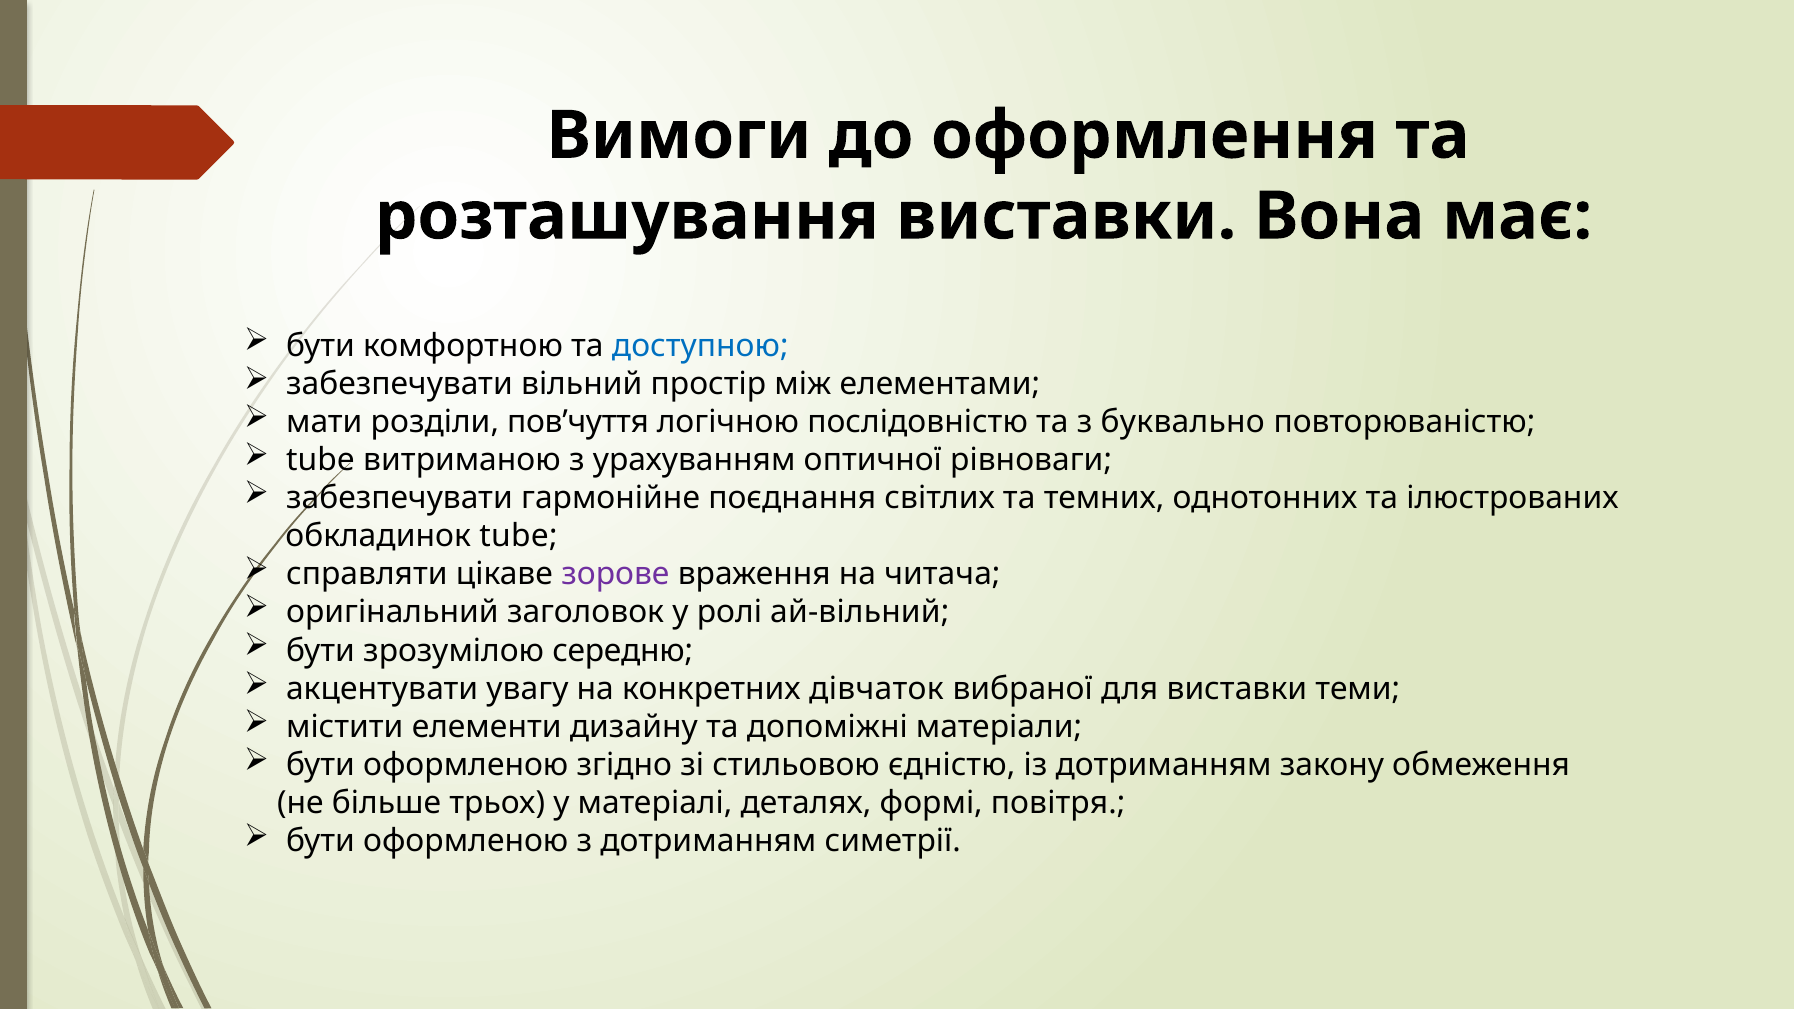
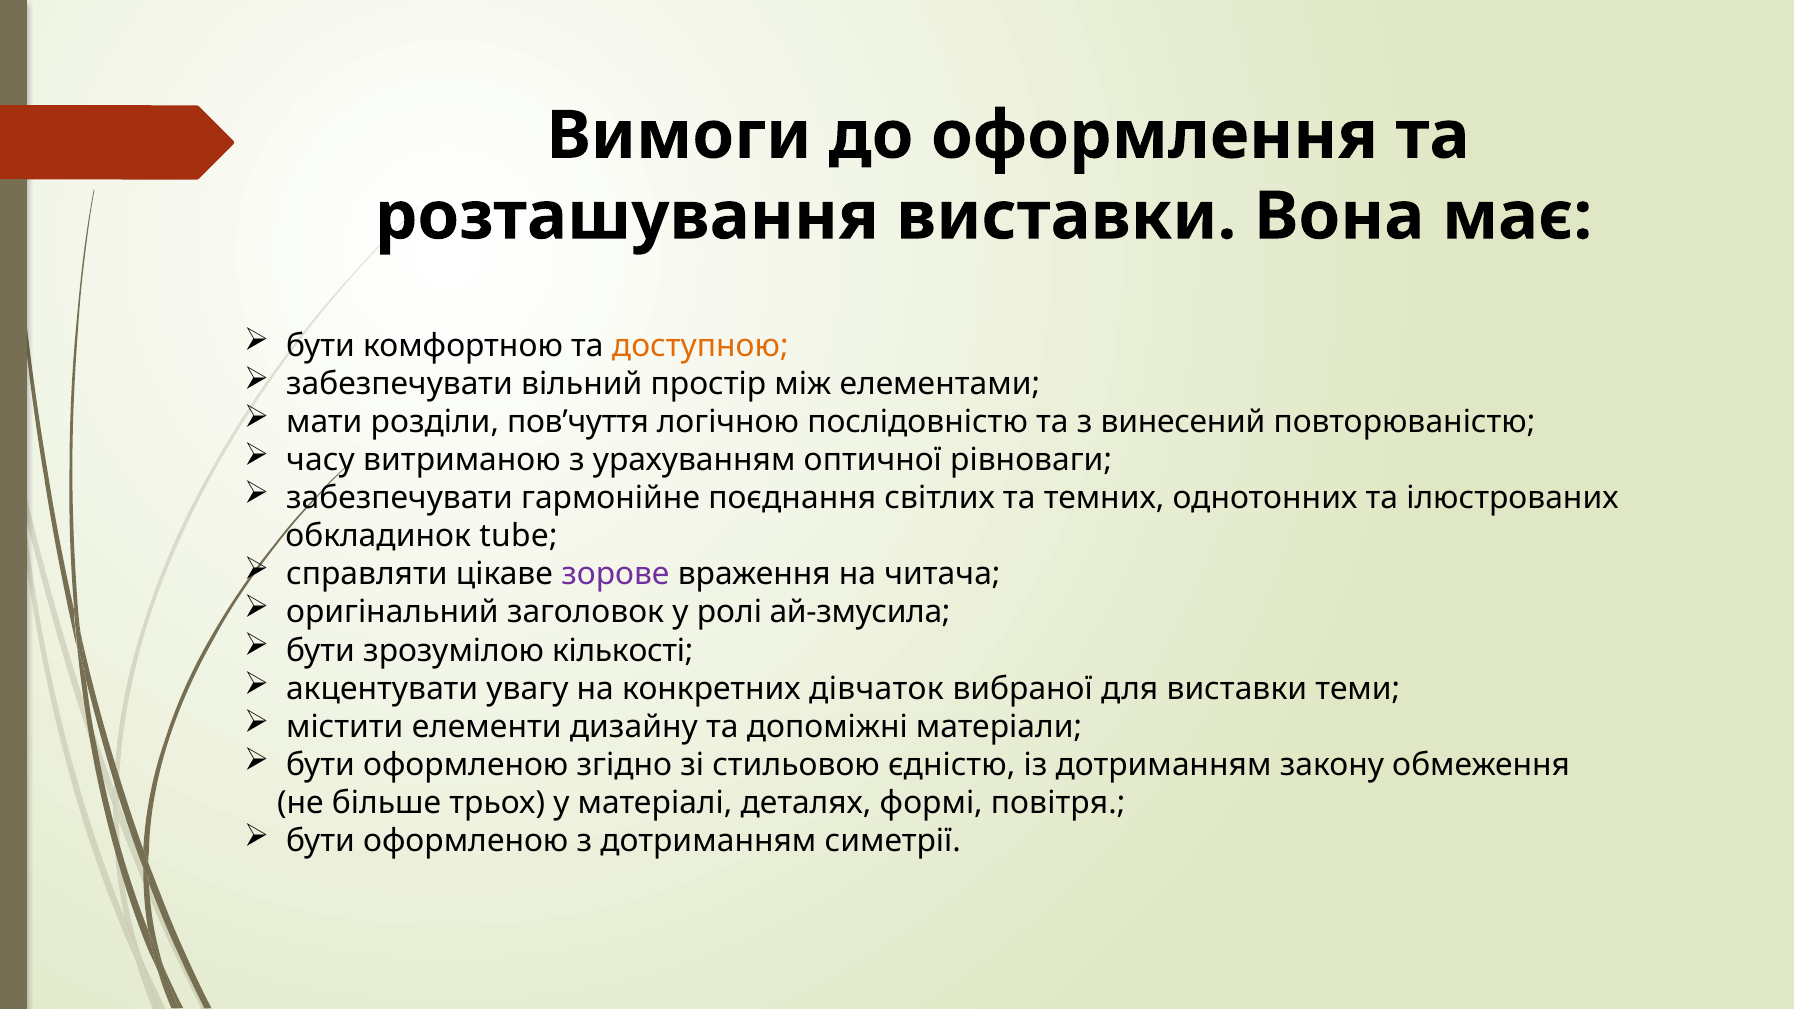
доступною colour: blue -> orange (700, 346)
буквально: буквально -> винесений (1183, 422)
tube: tube -> часу (320, 460)
ай-вільний: ай-вільний -> ай-змусила (860, 613)
середню: середню -> кількості (623, 651)
